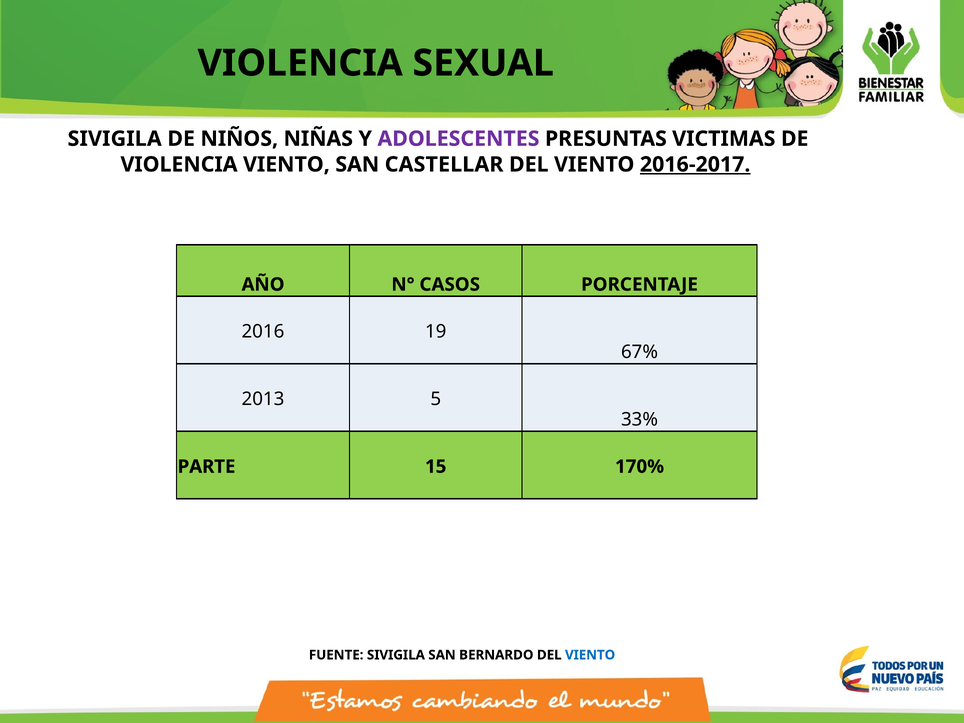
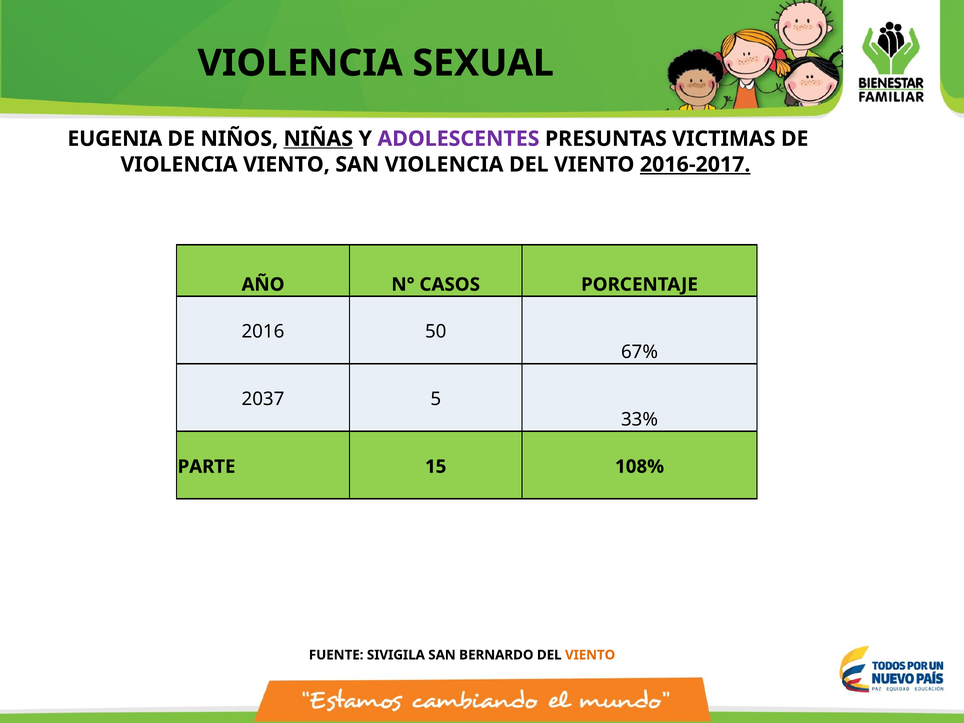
SIVIGILA: SIVIGILA -> EUGENIA (115, 139)
NIÑAS underline: none -> present (318, 139)
SAN CASTELLAR: CASTELLAR -> VIOLENCIA (444, 164)
19: 19 -> 50 (436, 332)
2013: 2013 -> 2037 (263, 399)
170%: 170% -> 108% (640, 467)
VIENTO colour: blue -> orange (590, 655)
